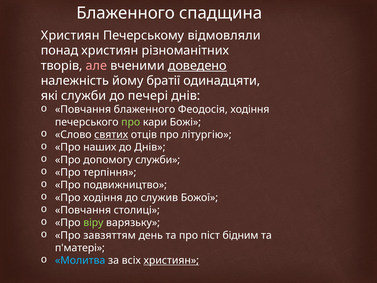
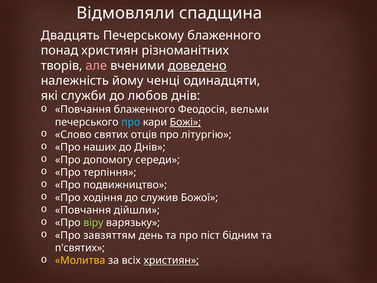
Блаженного: Блаженного -> Відмовляли (126, 13)
Християн: Християн -> Двадцять (70, 35)
Печерському відмовляли: відмовляли -> блаженного (224, 35)
братії: братії -> ченці (163, 81)
печері: печері -> любов (148, 96)
Феодосія ходіння: ходіння -> вельми (250, 109)
про colour: light green -> light blue (131, 122)
Божі underline: none -> present (185, 122)
святих underline: present -> none (111, 135)
допомогу служби: служби -> середи (158, 160)
столиці: столиці -> дійшли (137, 210)
п'матері: п'матері -> п'святих (80, 248)
Молитва colour: light blue -> yellow (80, 260)
